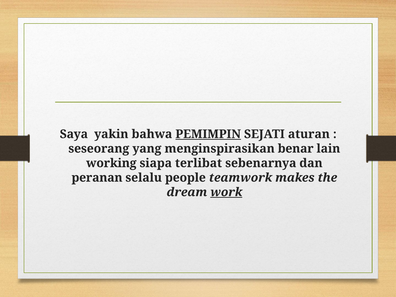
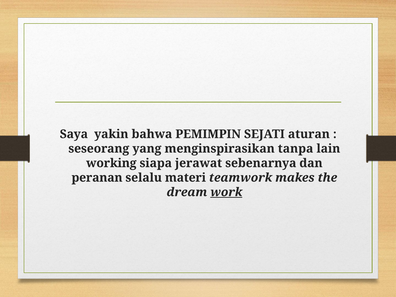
PEMIMPIN underline: present -> none (208, 134)
benar: benar -> tanpa (296, 149)
terlibat: terlibat -> jerawat (199, 163)
people: people -> materi (185, 178)
